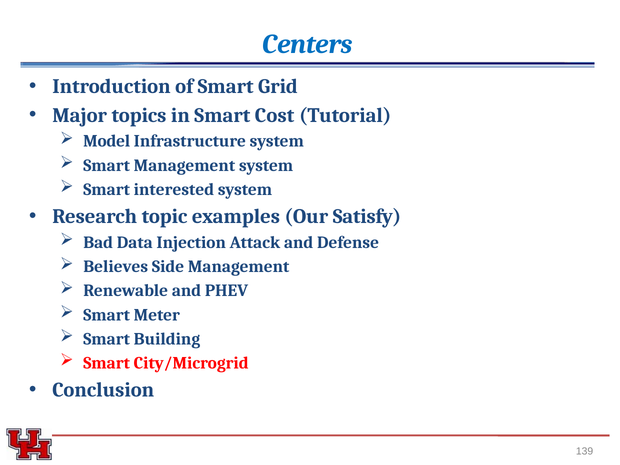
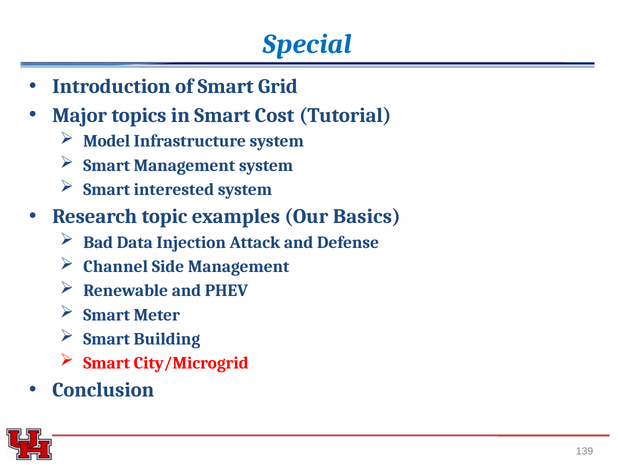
Centers: Centers -> Special (307, 44)
Satisfy: Satisfy -> Basics (367, 217)
Believes: Believes -> Channel (116, 267)
